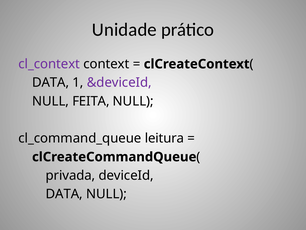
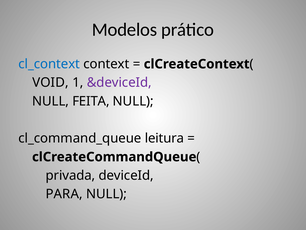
Unidade: Unidade -> Modelos (125, 30)
cl_context colour: purple -> blue (49, 64)
DATA: DATA -> VOID (50, 82)
DATA: DATA -> PARA (64, 194)
